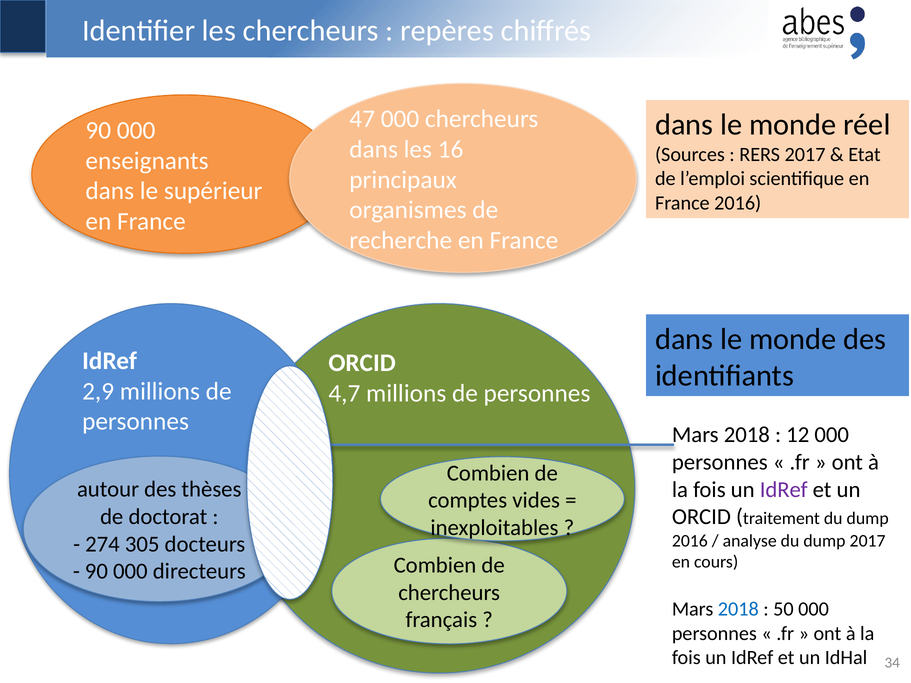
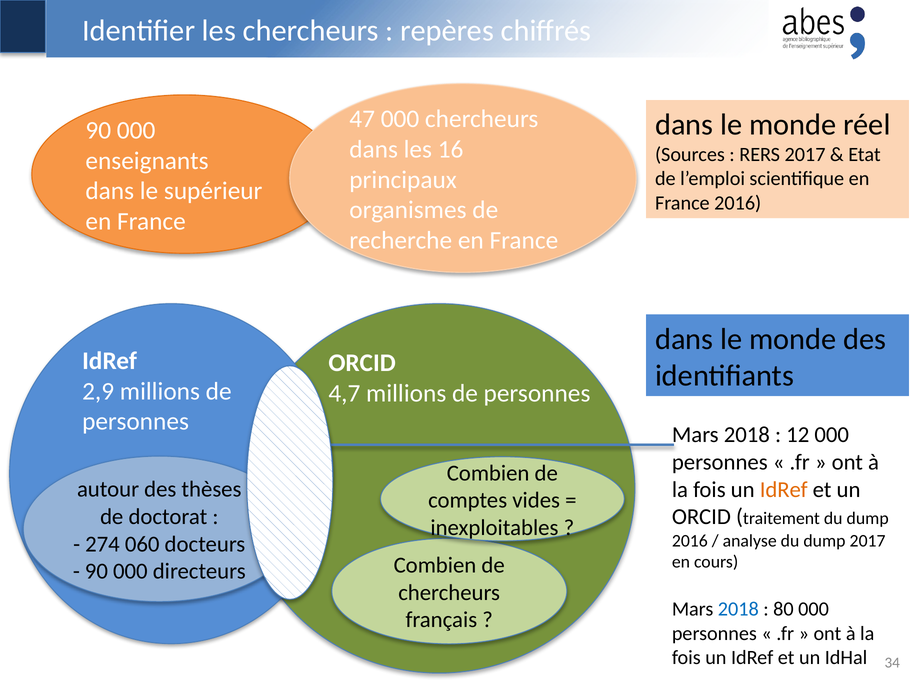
IdRef colour: purple -> orange (784, 490)
305: 305 -> 060 (142, 544)
50: 50 -> 80 (783, 609)
